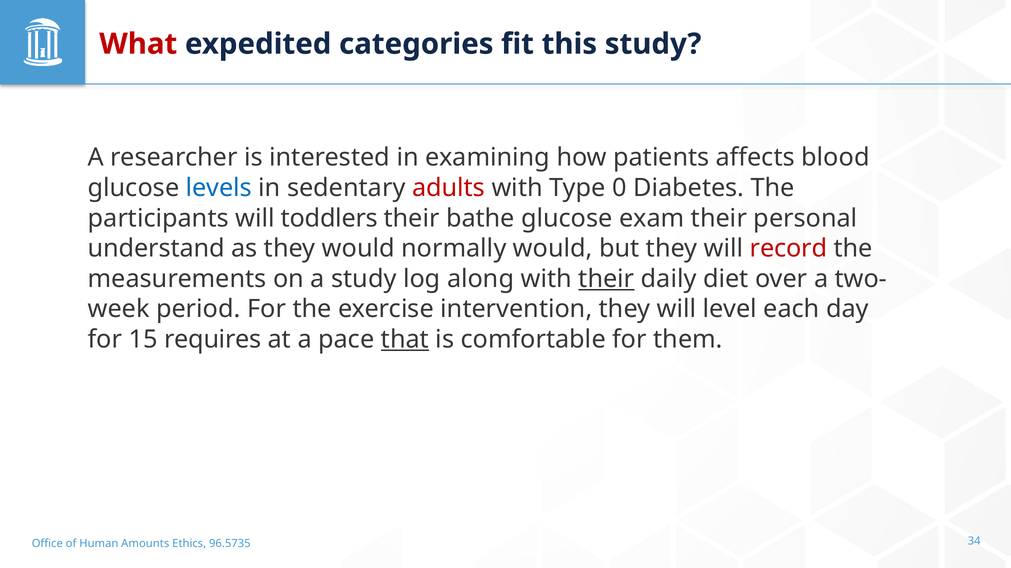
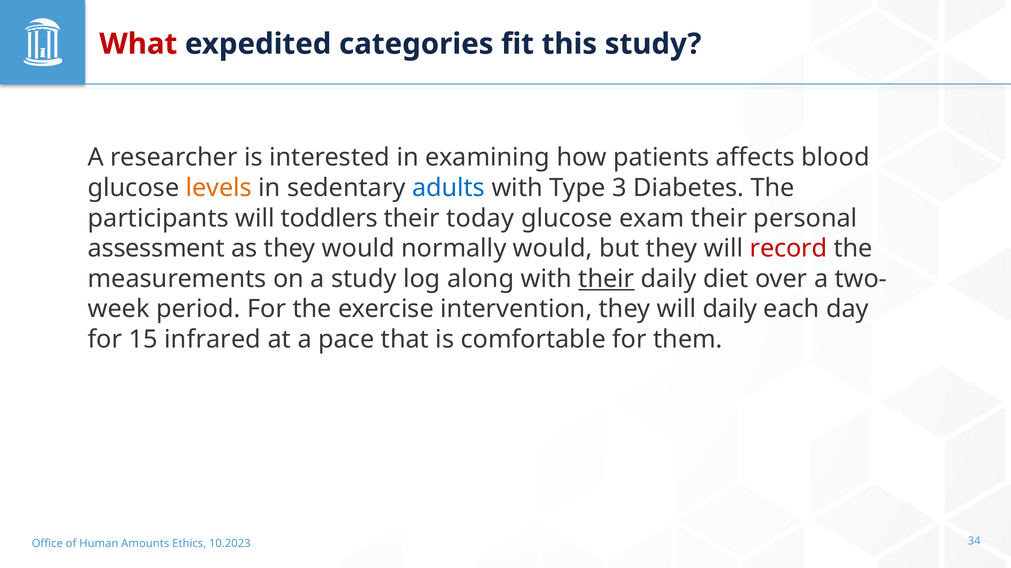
levels colour: blue -> orange (219, 188)
adults colour: red -> blue (449, 188)
0: 0 -> 3 (619, 188)
bathe: bathe -> today (480, 218)
understand: understand -> assessment (156, 249)
will level: level -> daily (730, 309)
requires: requires -> infrared (213, 340)
that underline: present -> none (405, 340)
96.5735: 96.5735 -> 10.2023 (230, 544)
